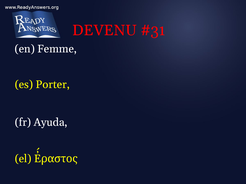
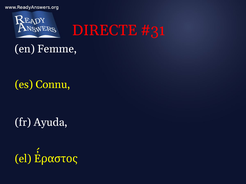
DEVENU: DEVENU -> DIRECTE (105, 30)
Porter: Porter -> Connu (53, 85)
